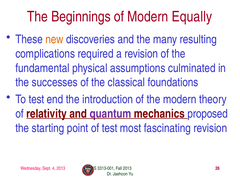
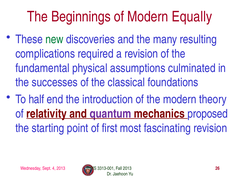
new colour: orange -> green (54, 39)
To test: test -> half (36, 99)
of test: test -> first (110, 128)
